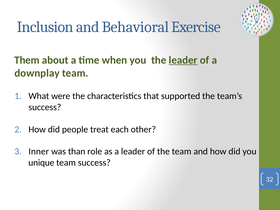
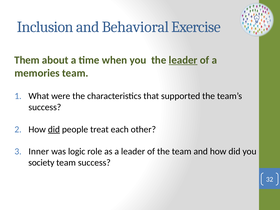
downplay: downplay -> memories (37, 73)
did underline: none -> present (54, 129)
than: than -> logic (77, 151)
unique: unique -> society (41, 163)
